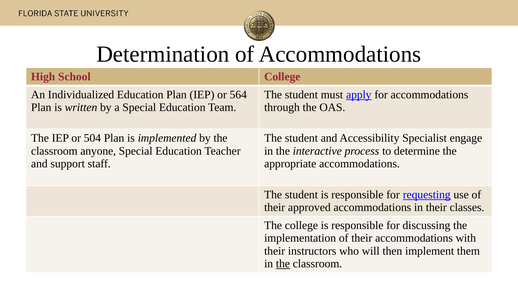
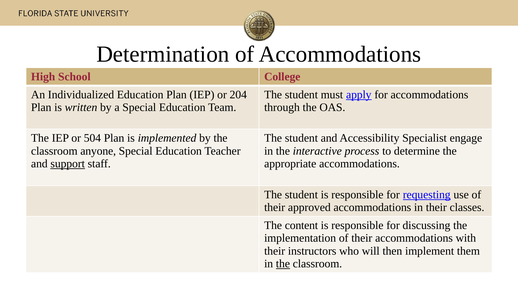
564: 564 -> 204 (238, 95)
support underline: none -> present (68, 164)
The college: college -> content (301, 226)
